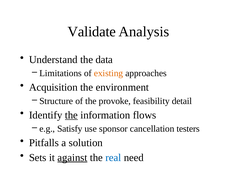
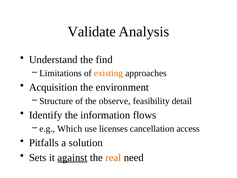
data: data -> find (104, 60)
provoke: provoke -> observe (115, 101)
the underline: present -> none (71, 115)
Satisfy: Satisfy -> Which (70, 128)
sponsor: sponsor -> licenses (113, 128)
testers: testers -> access (188, 128)
real colour: blue -> orange (113, 157)
